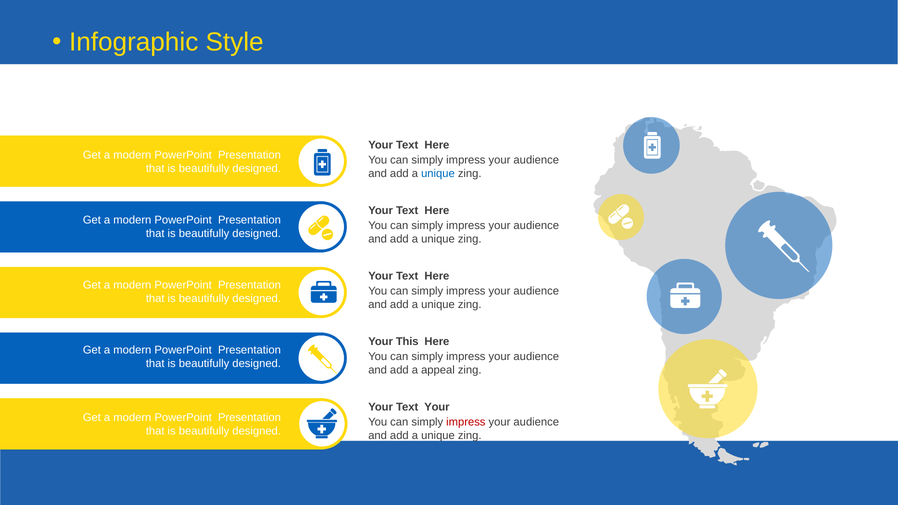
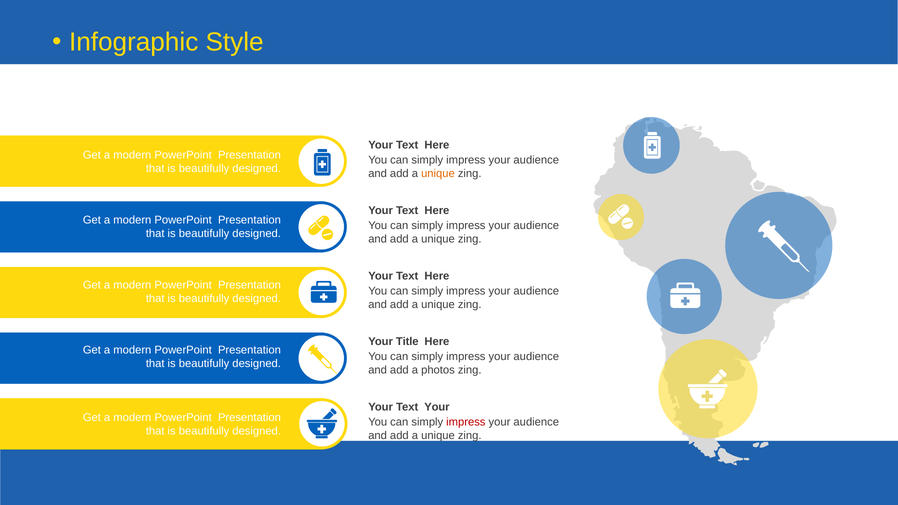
unique colour: blue -> orange (438, 173)
This: This -> Title (407, 341)
appeal: appeal -> photos (438, 370)
